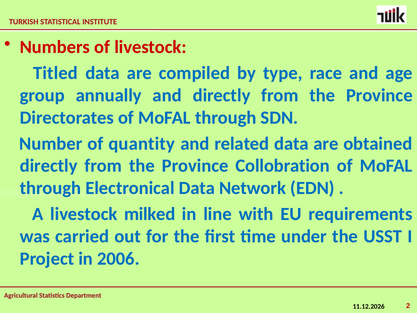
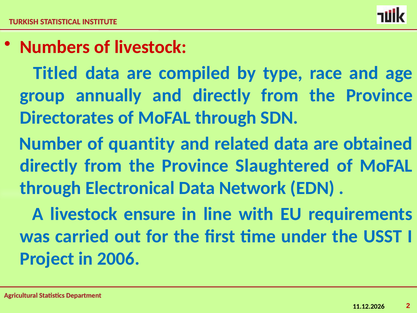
Collobration: Collobration -> Slaughtered (283, 166)
milked: milked -> ensure (150, 214)
